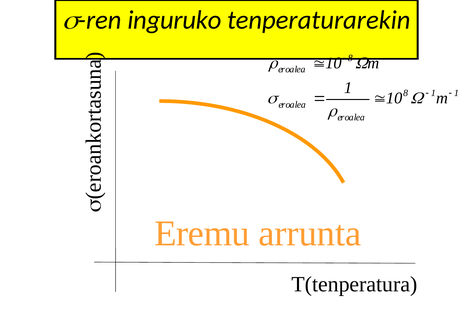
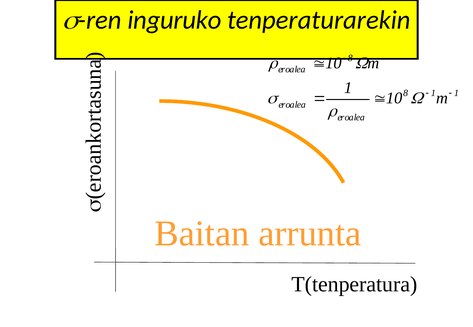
Eremu: Eremu -> Baitan (202, 234)
